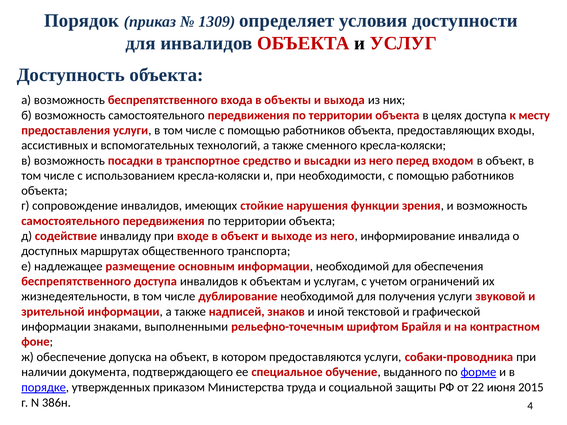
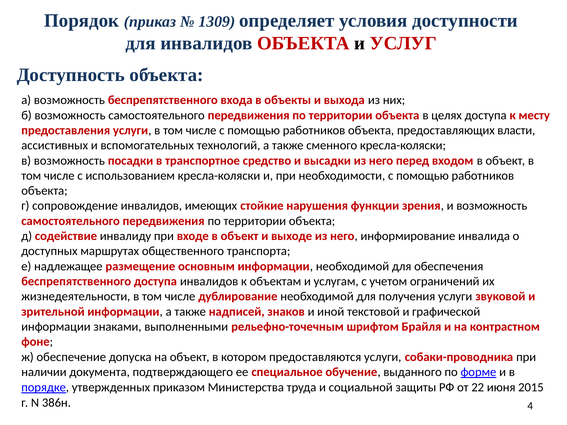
входы: входы -> власти (516, 130)
